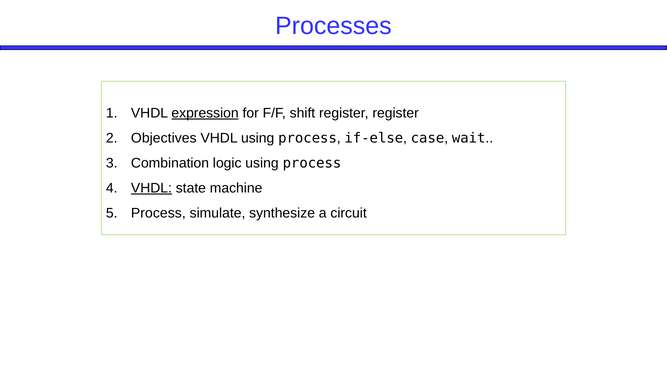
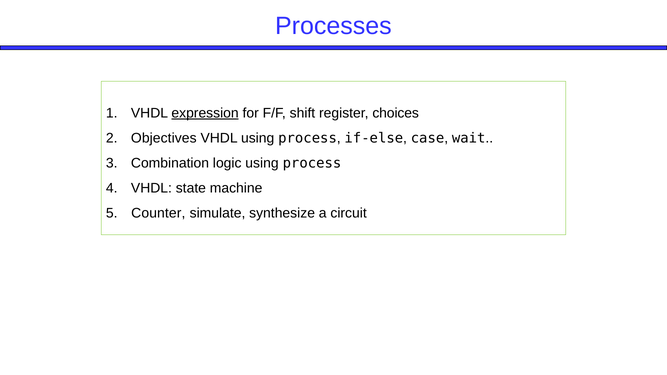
register register: register -> choices (396, 113)
VHDL underline: present -> none (151, 188)
Process: Process -> Counter (158, 213)
